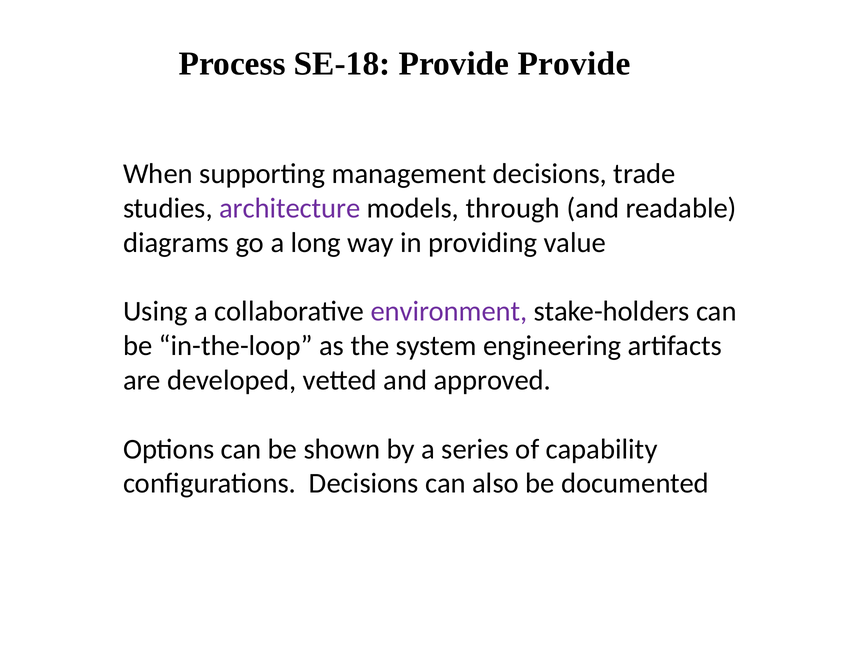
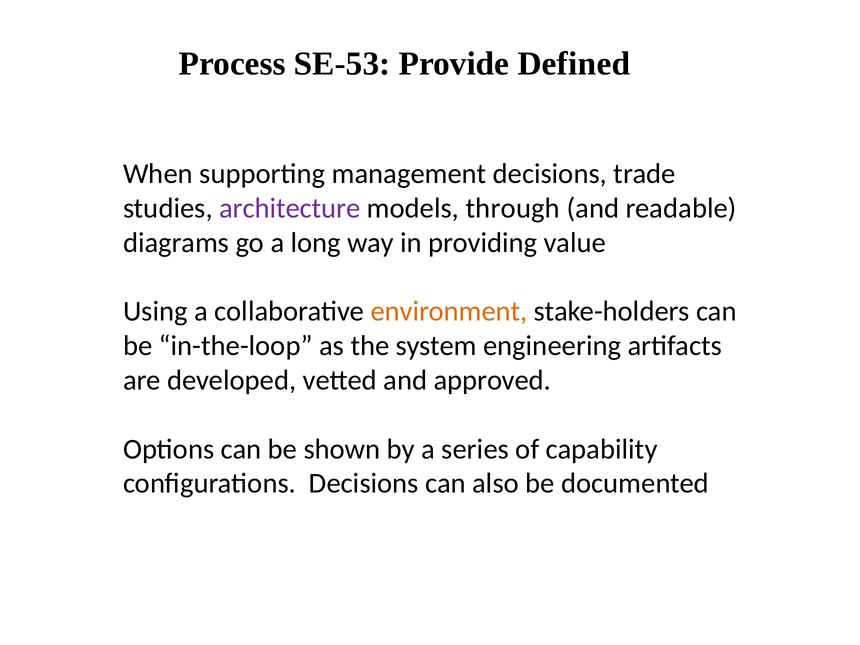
SE-18: SE-18 -> SE-53 (342, 64)
Provide Provide: Provide -> Defined (574, 64)
environment colour: purple -> orange (449, 312)
